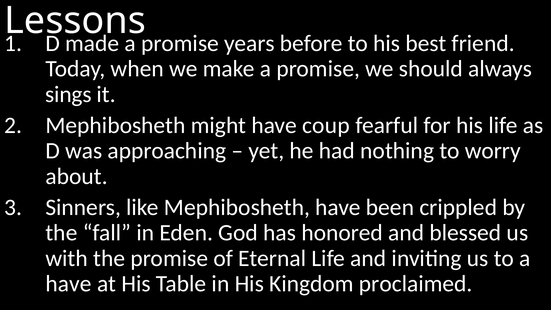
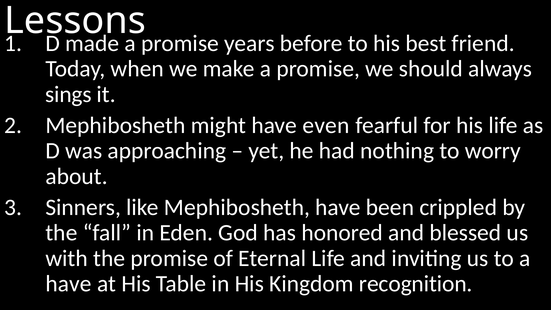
coup: coup -> even (326, 125)
proclaimed: proclaimed -> recognition (416, 284)
